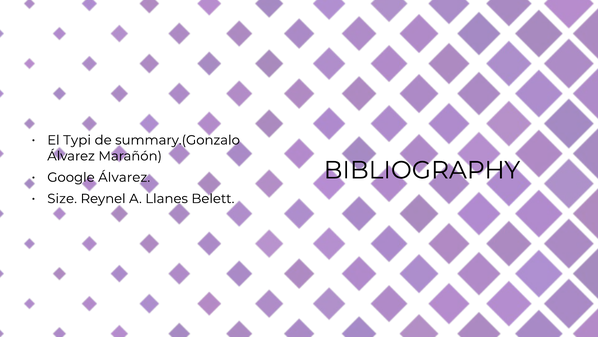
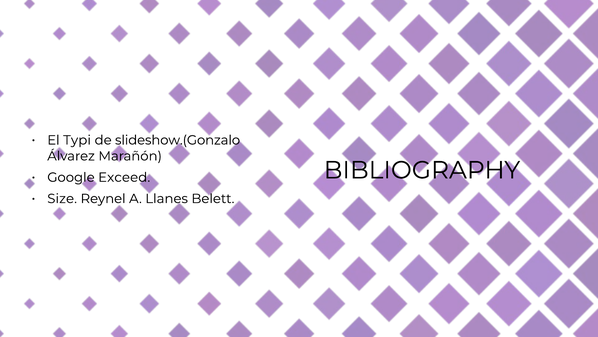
summary.(Gonzalo: summary.(Gonzalo -> slideshow.(Gonzalo (178, 140)
Google Álvarez: Álvarez -> Exceed (124, 177)
